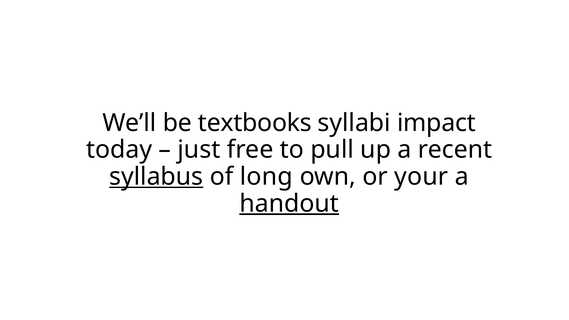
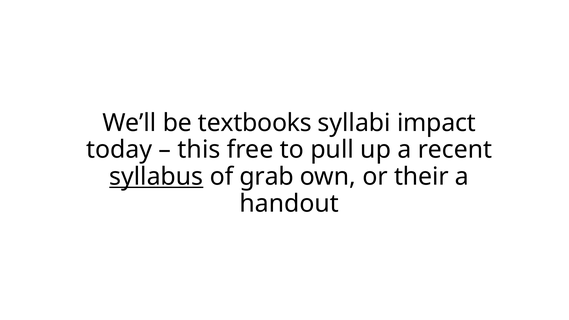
just: just -> this (199, 150)
long: long -> grab (267, 177)
your: your -> their (421, 177)
handout underline: present -> none (289, 204)
